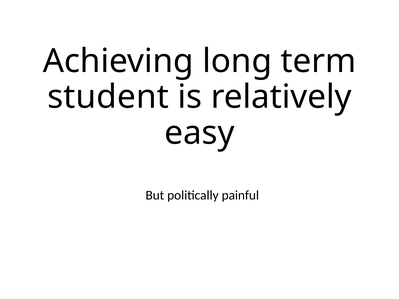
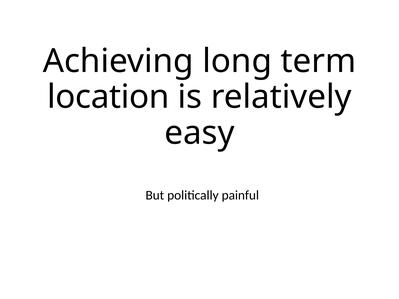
student: student -> location (108, 97)
